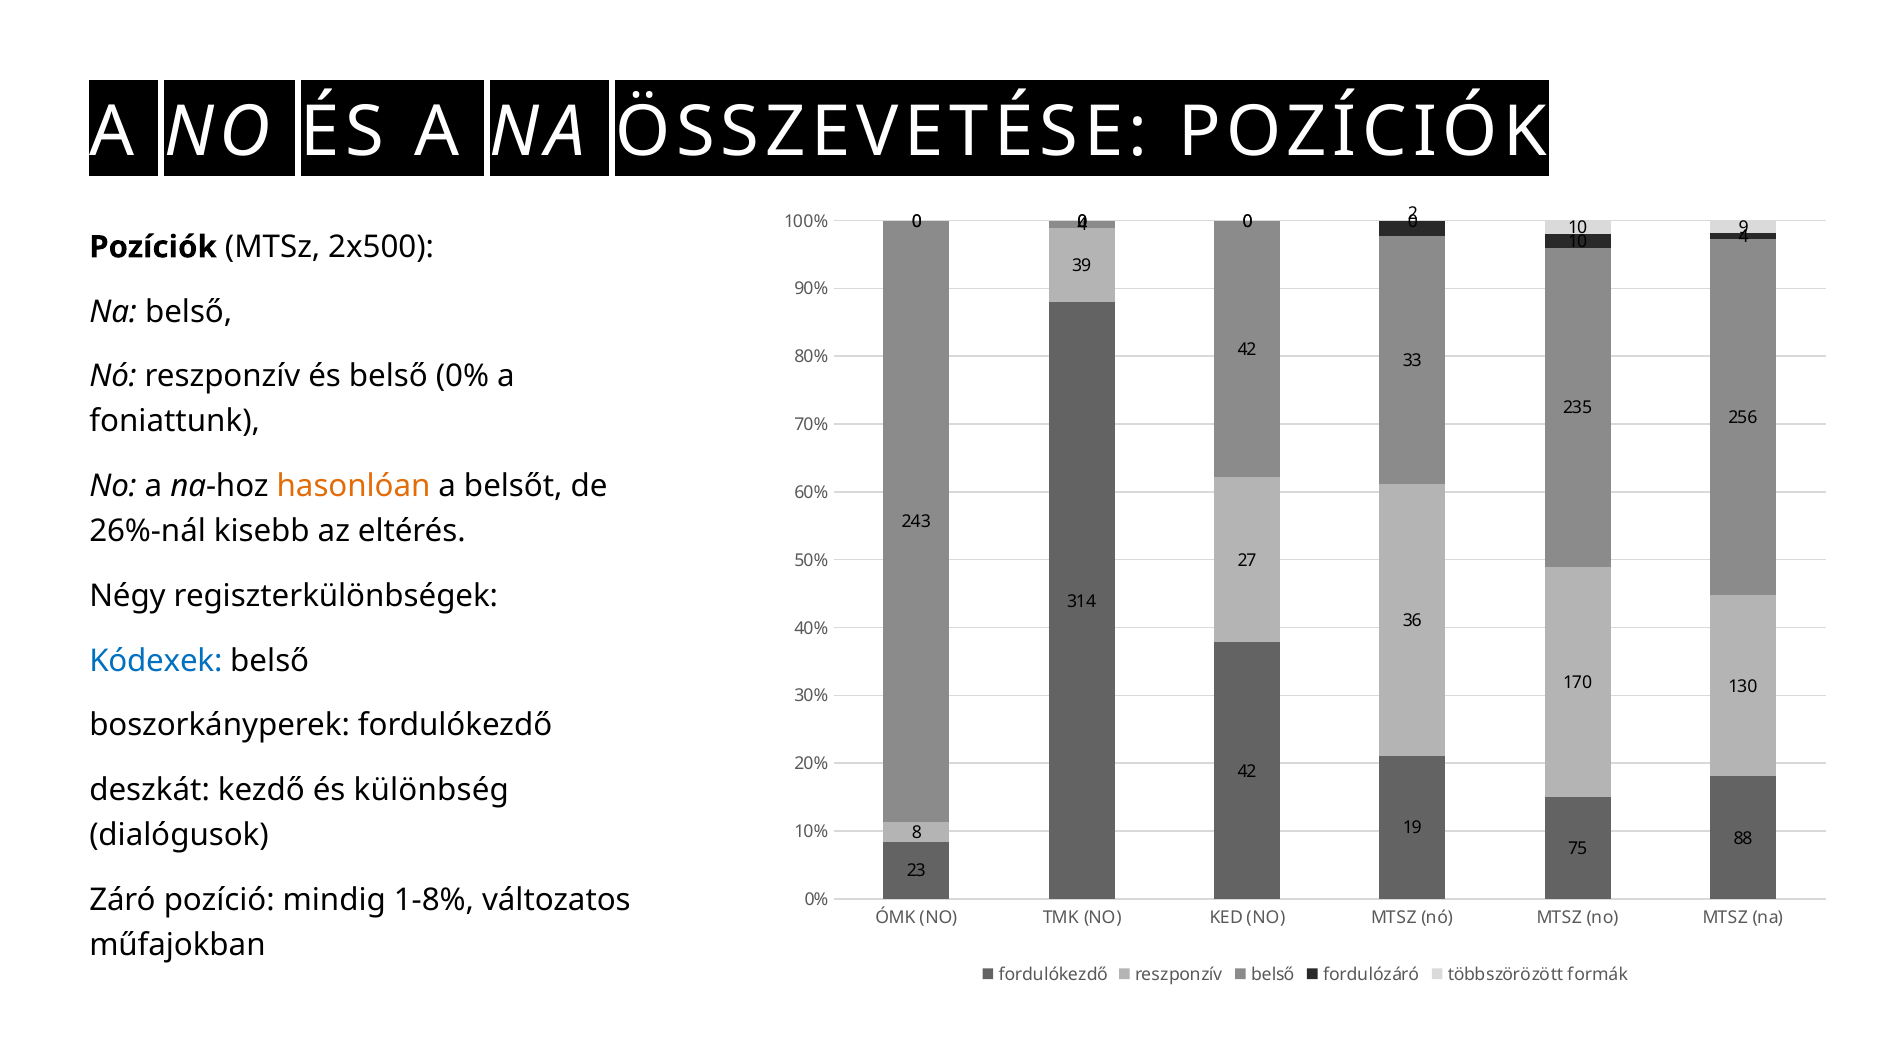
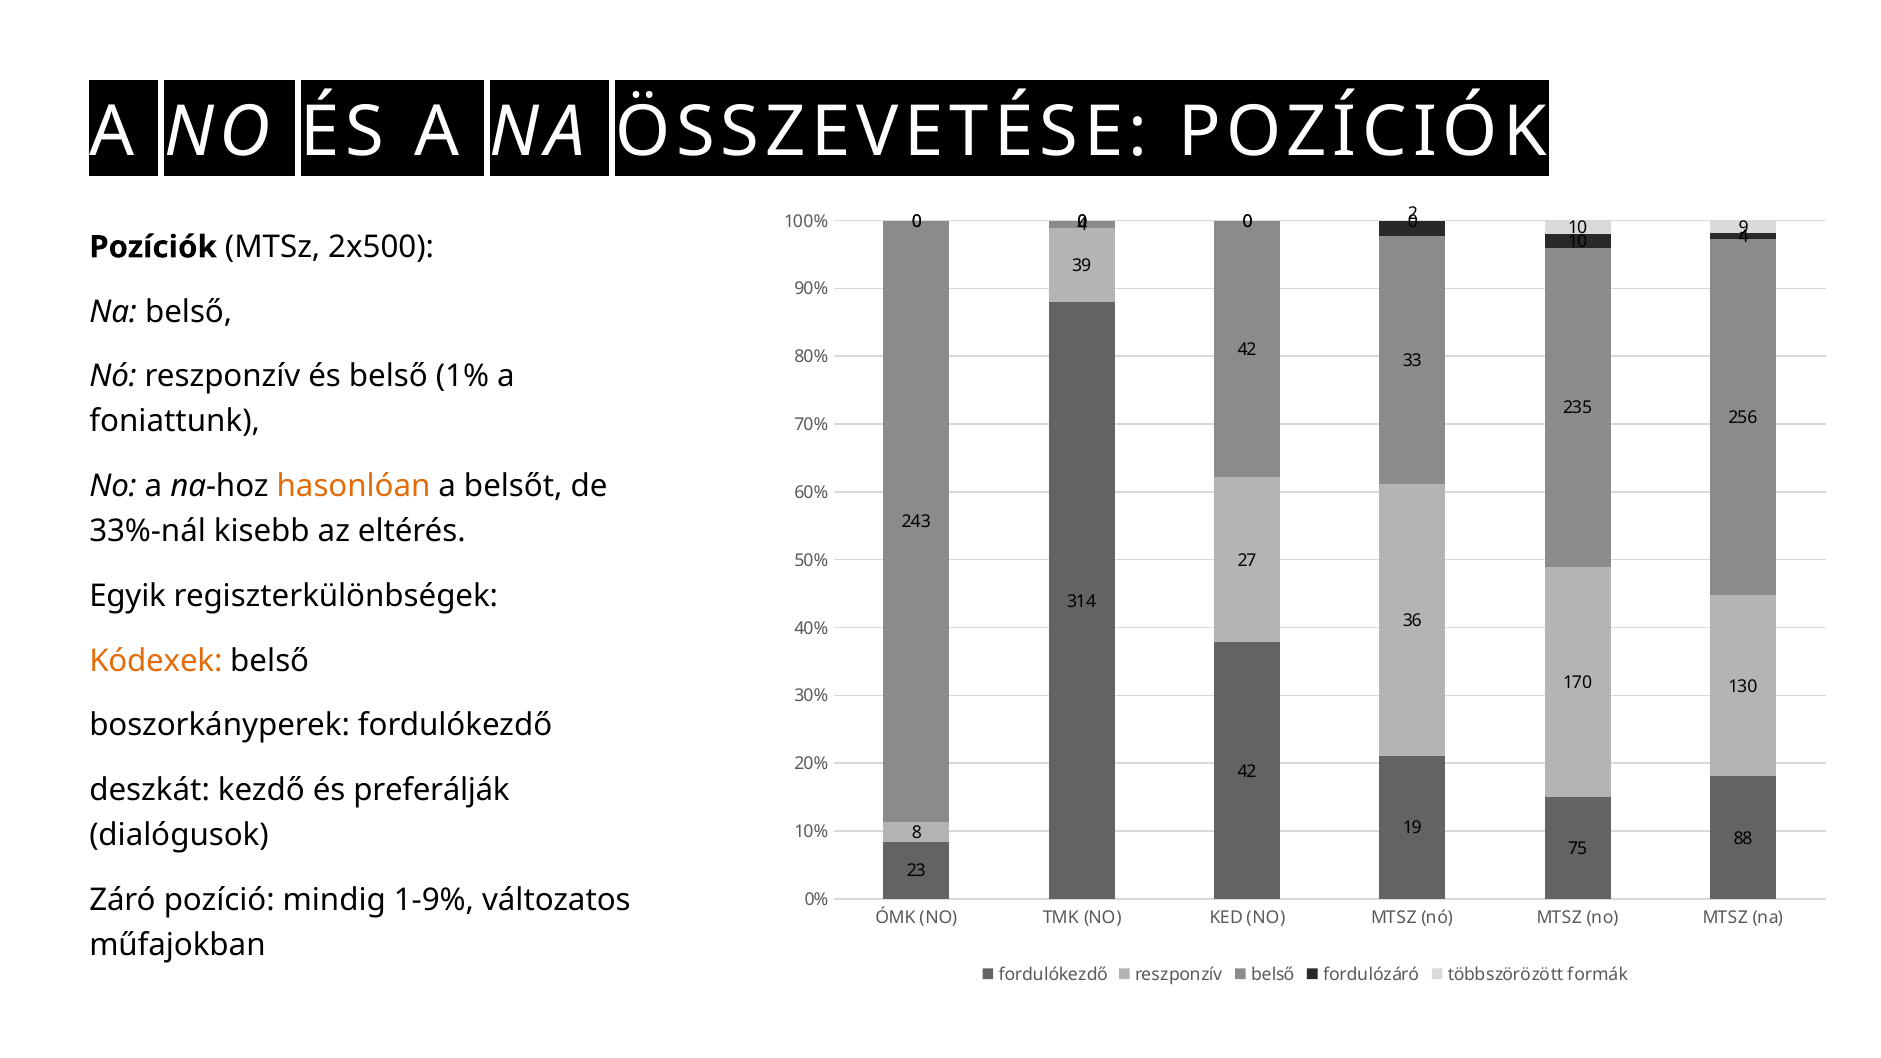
belső 0%: 0% -> 1% (462, 377)
26%-nál: 26%-nál -> 33%-nál (148, 531)
Négy: Négy -> Egyik (128, 596)
Kódexek colour: blue -> orange (156, 661)
különbség: különbség -> preferálják (432, 790)
1-8%: 1-8% -> 1-9% (434, 900)
